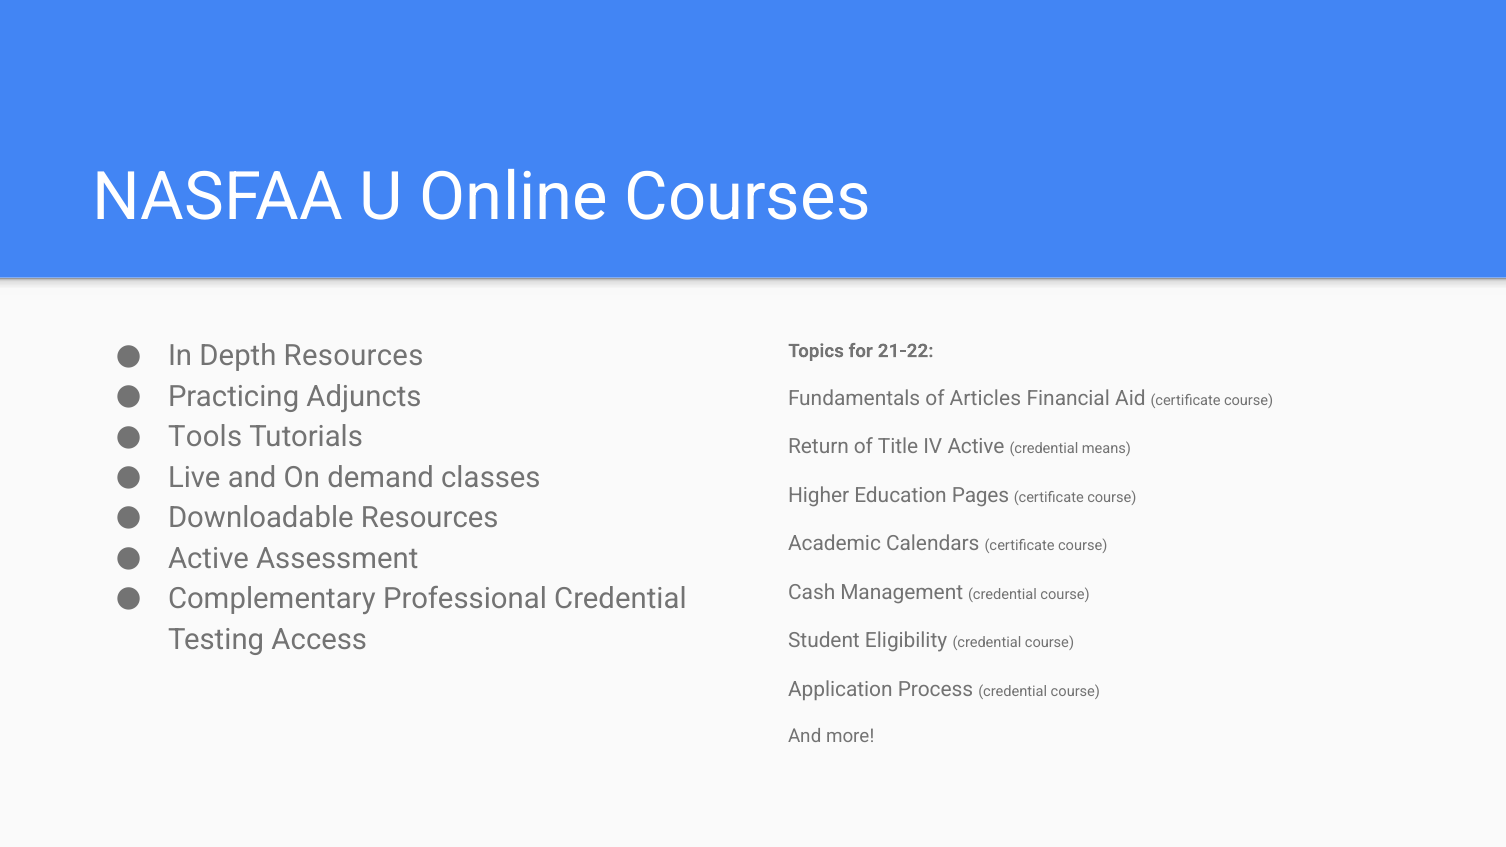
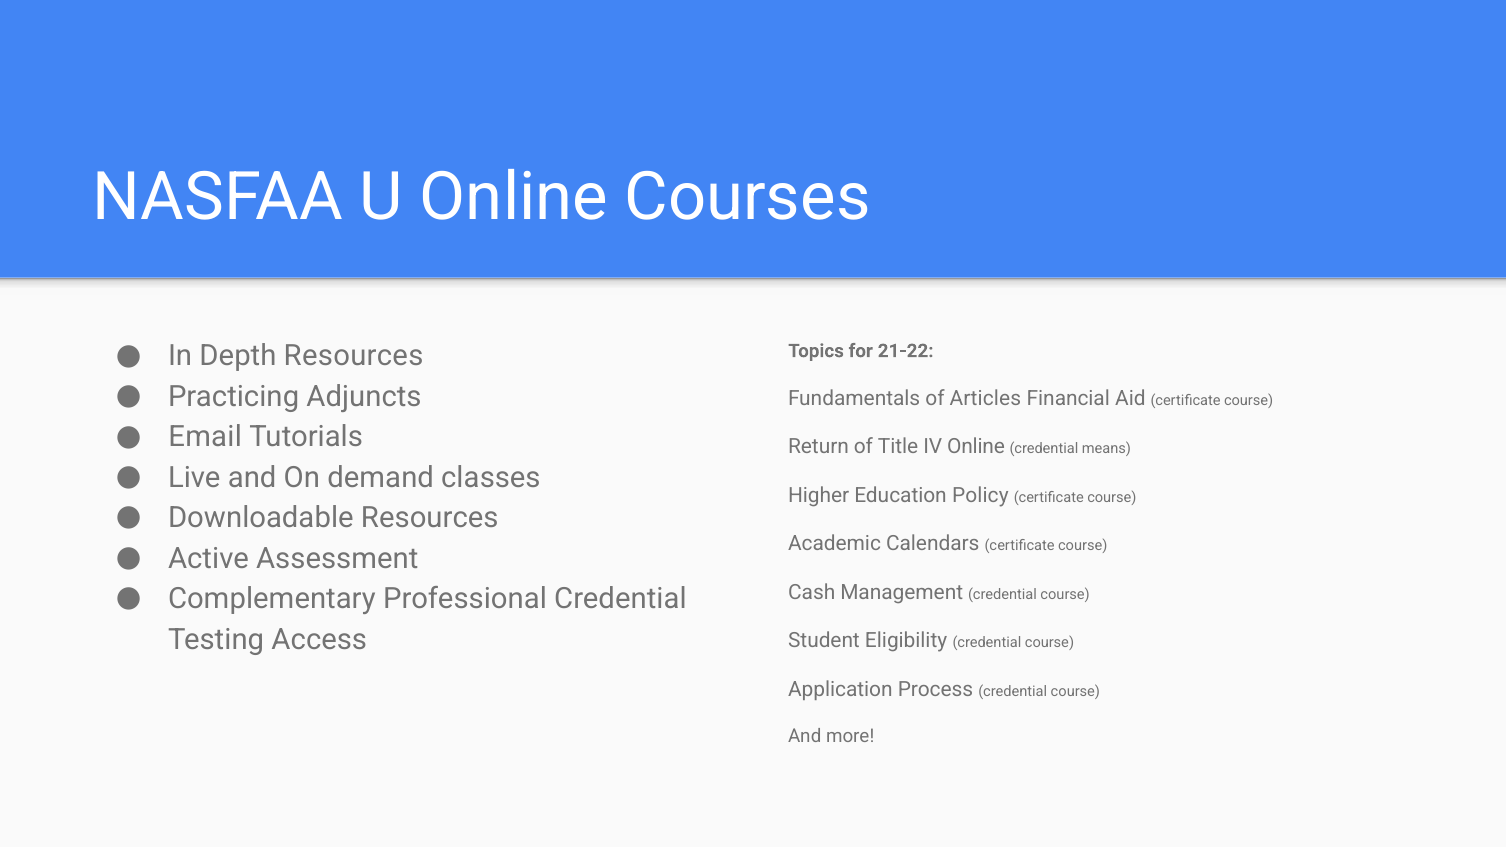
Tools: Tools -> Email (205, 437)
IV Active: Active -> Online (976, 447)
Pages: Pages -> Policy (980, 495)
